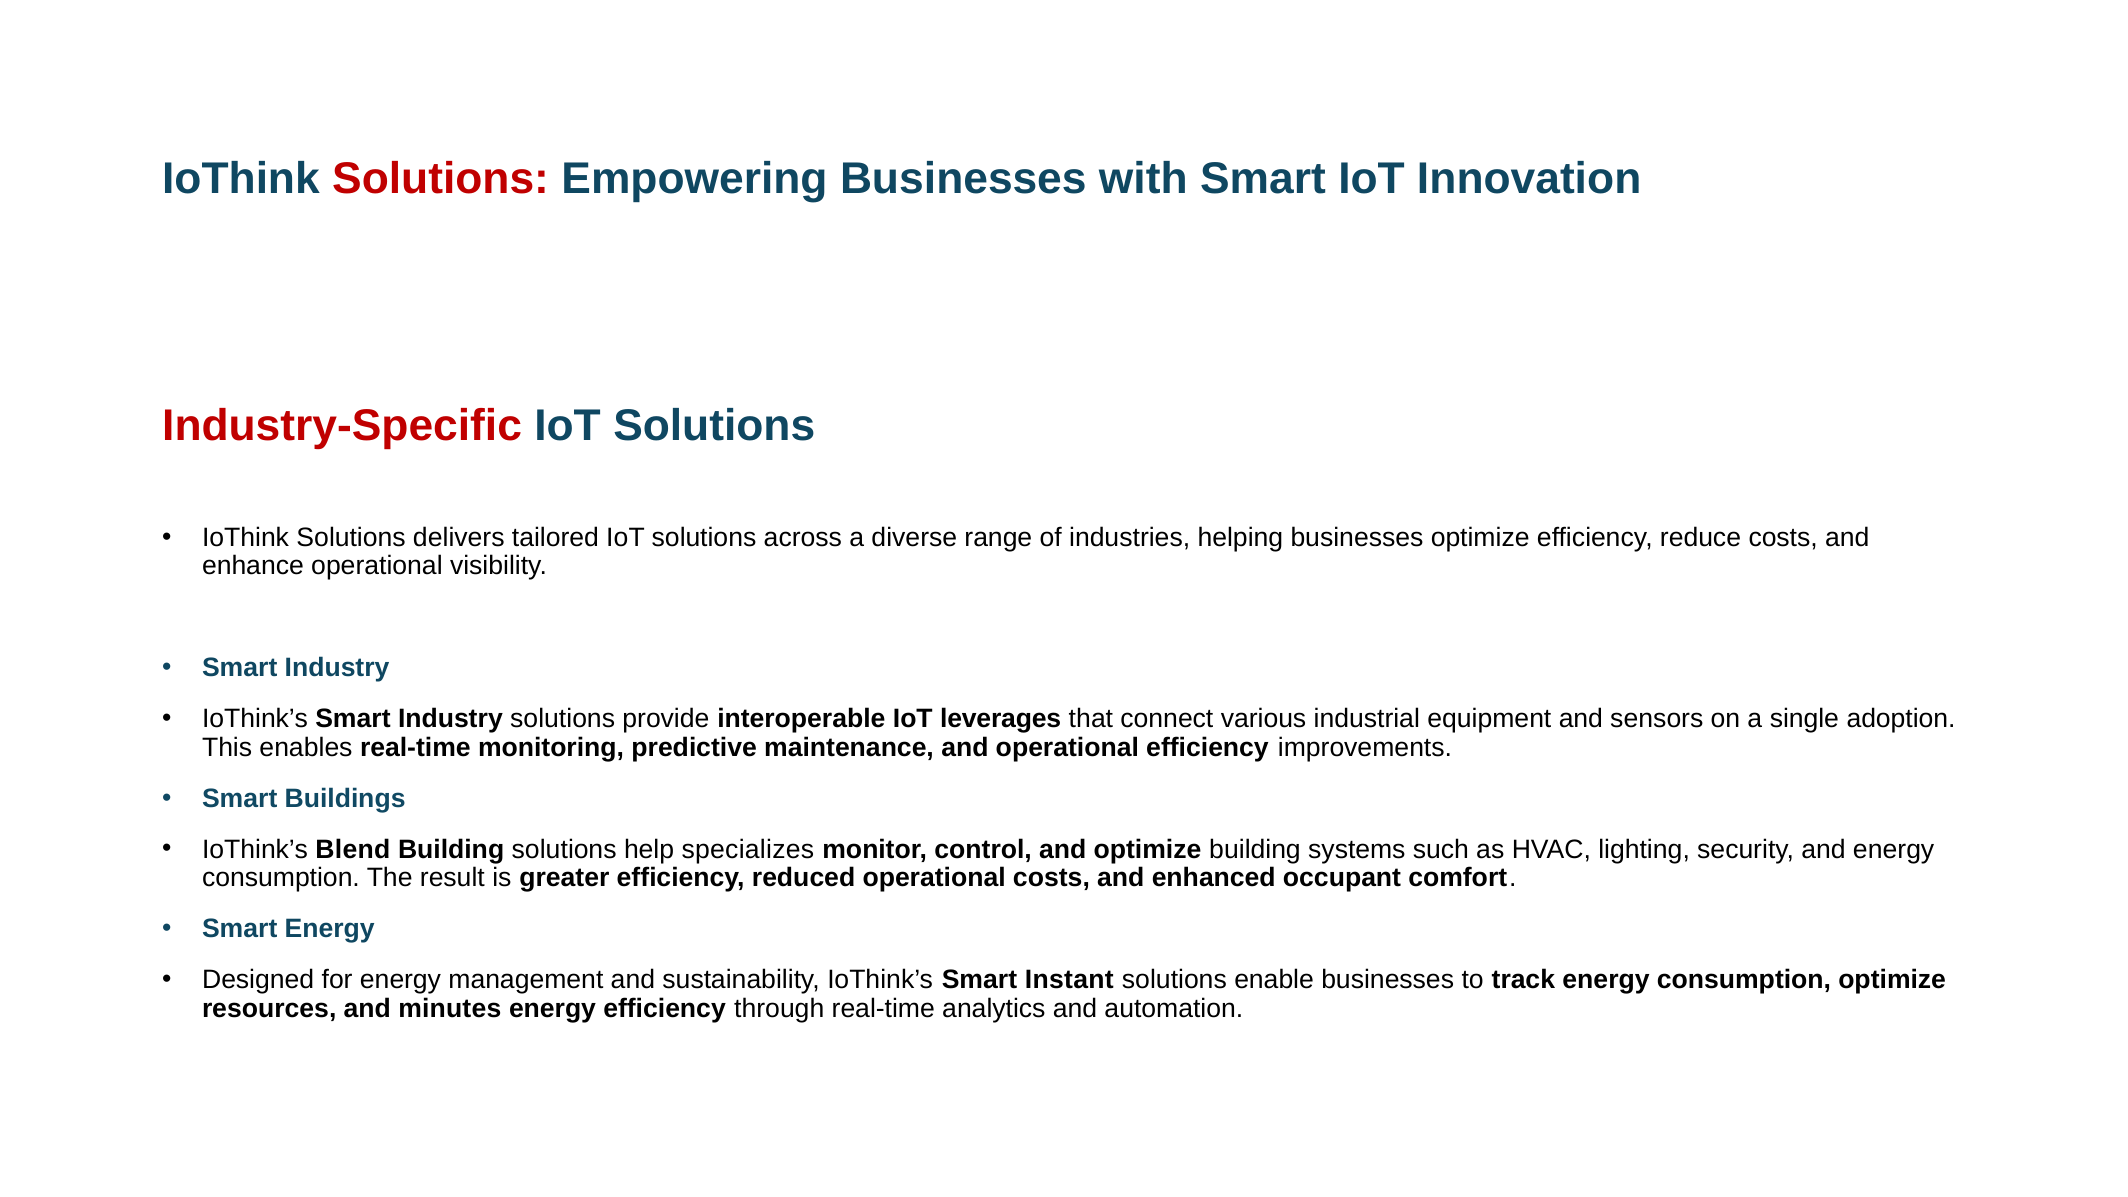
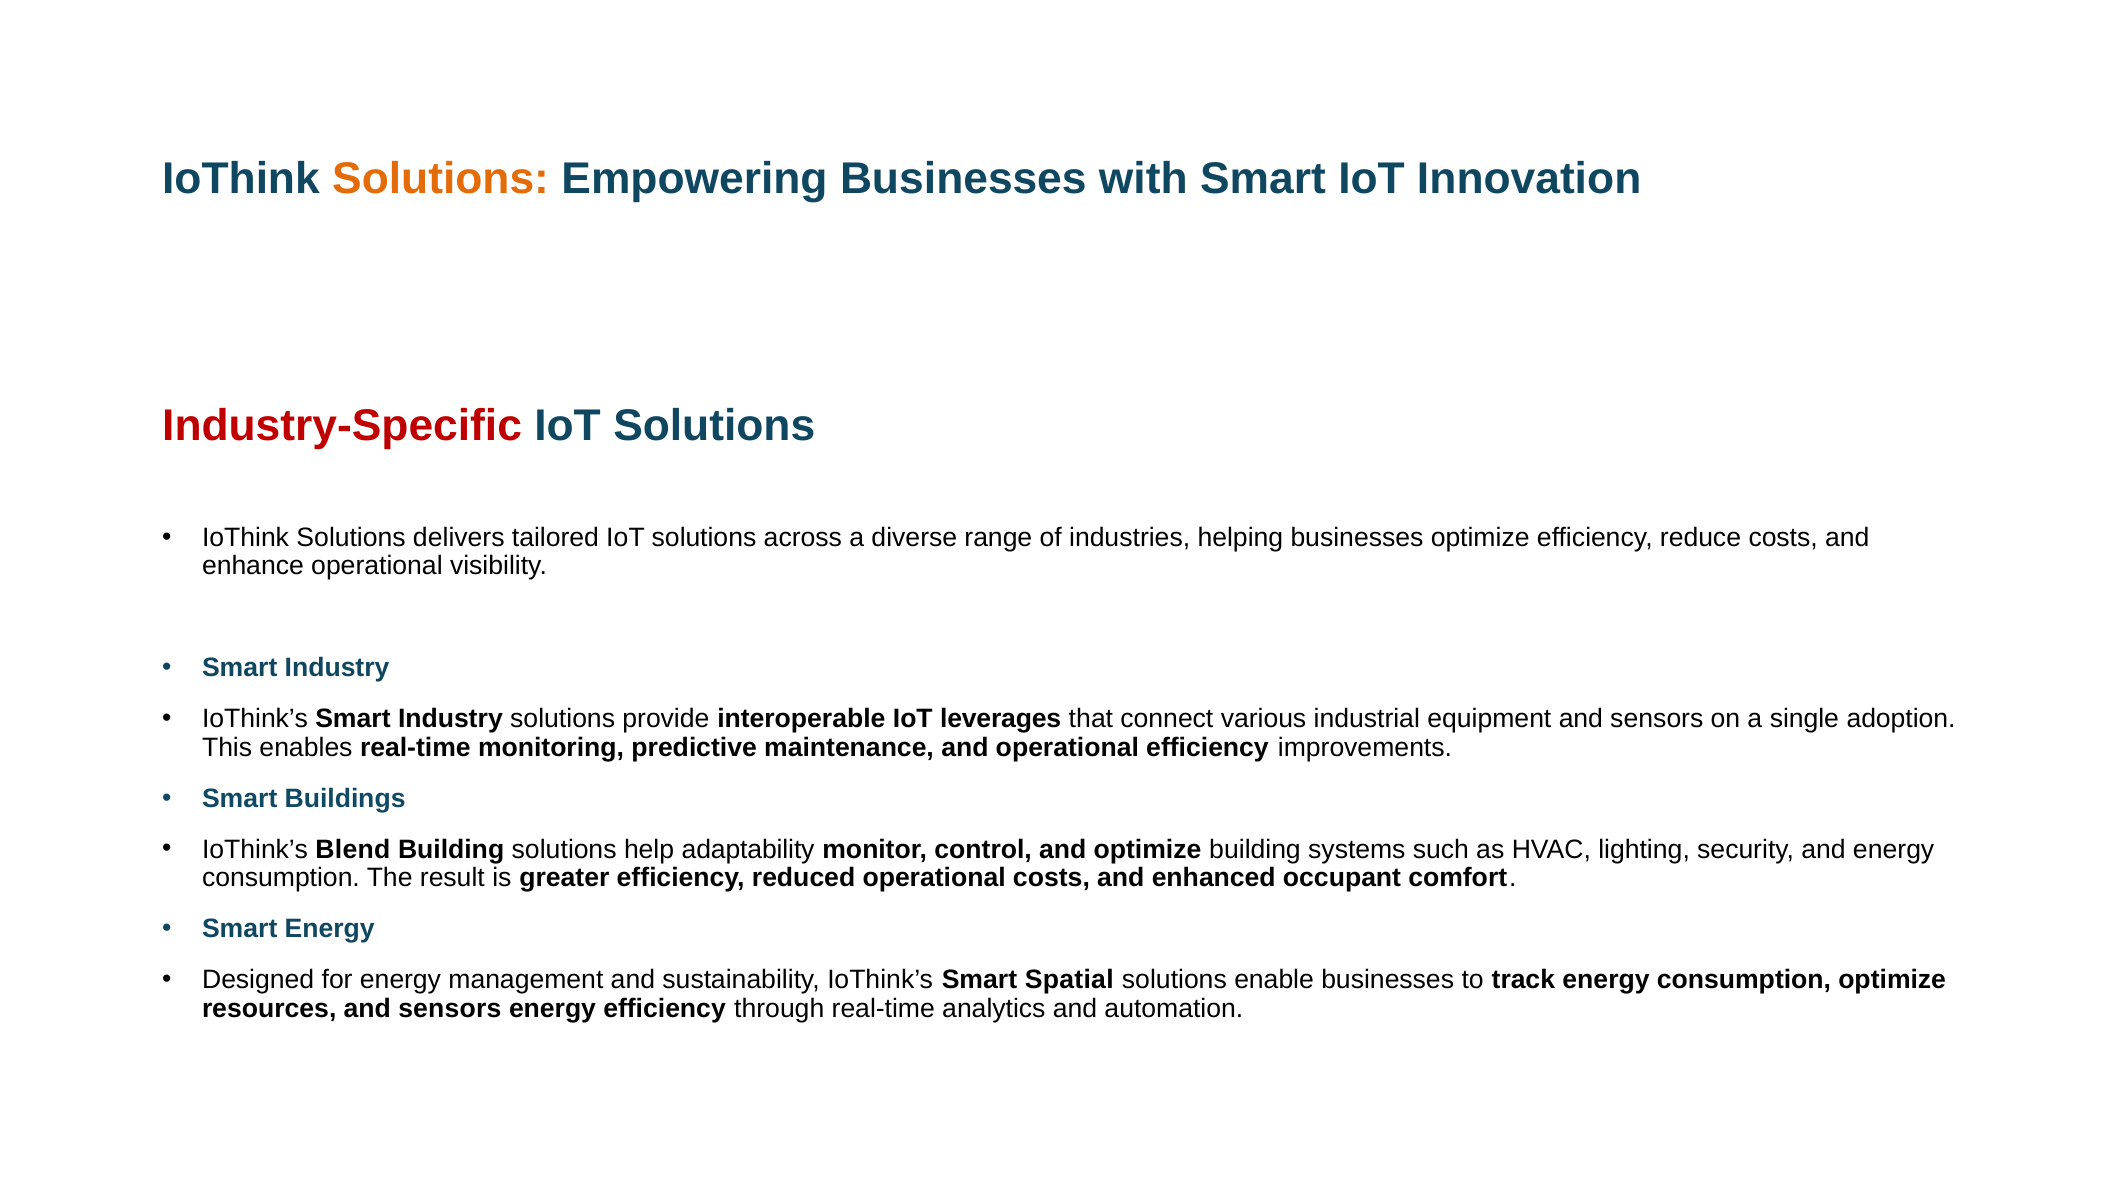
Solutions colour: red -> orange (441, 179)
specializes: specializes -> adaptability (748, 849)
Instant: Instant -> Spatial (1069, 980)
resources and minutes: minutes -> sensors (450, 1008)
